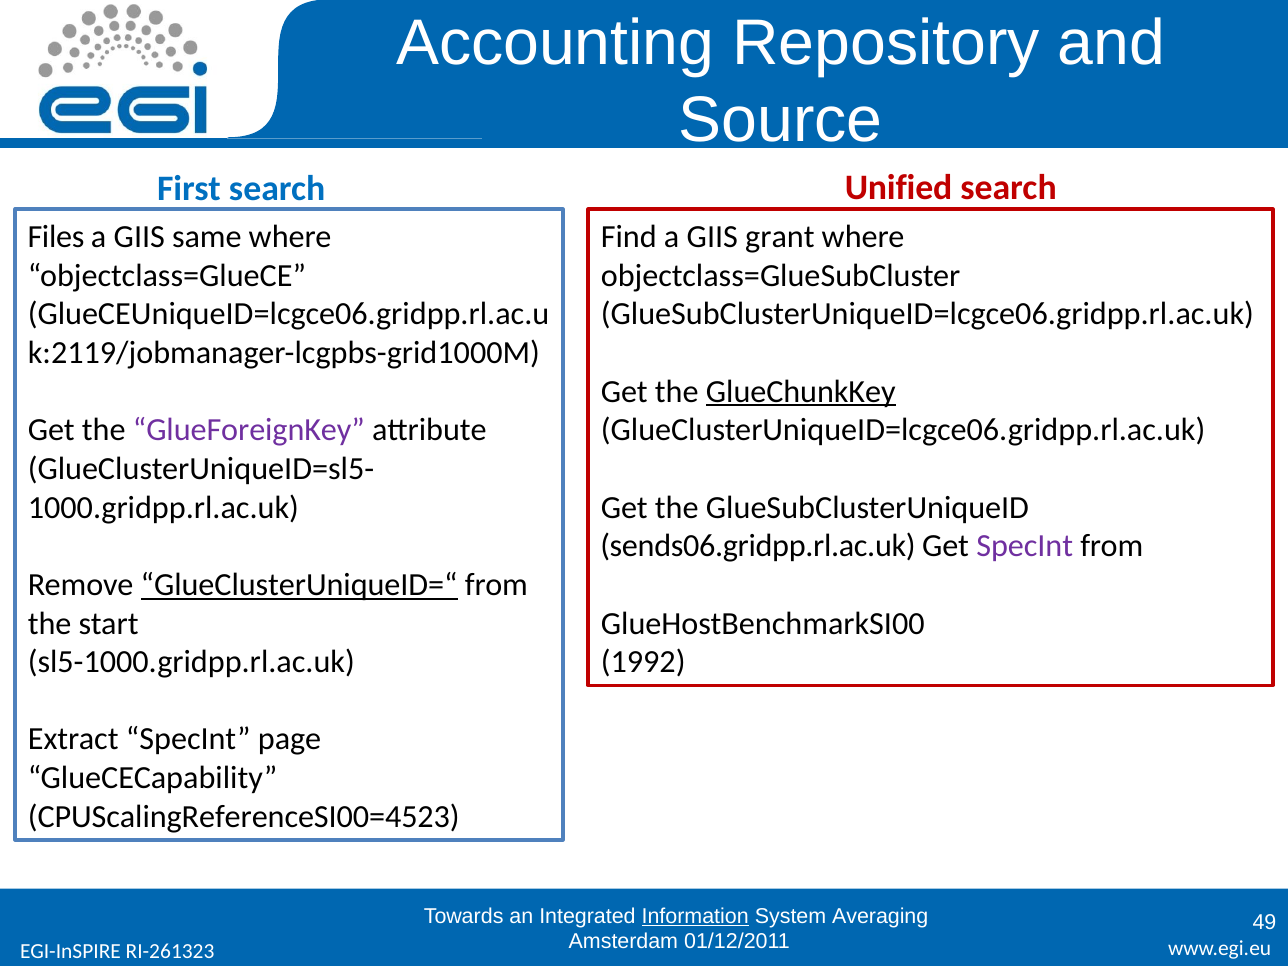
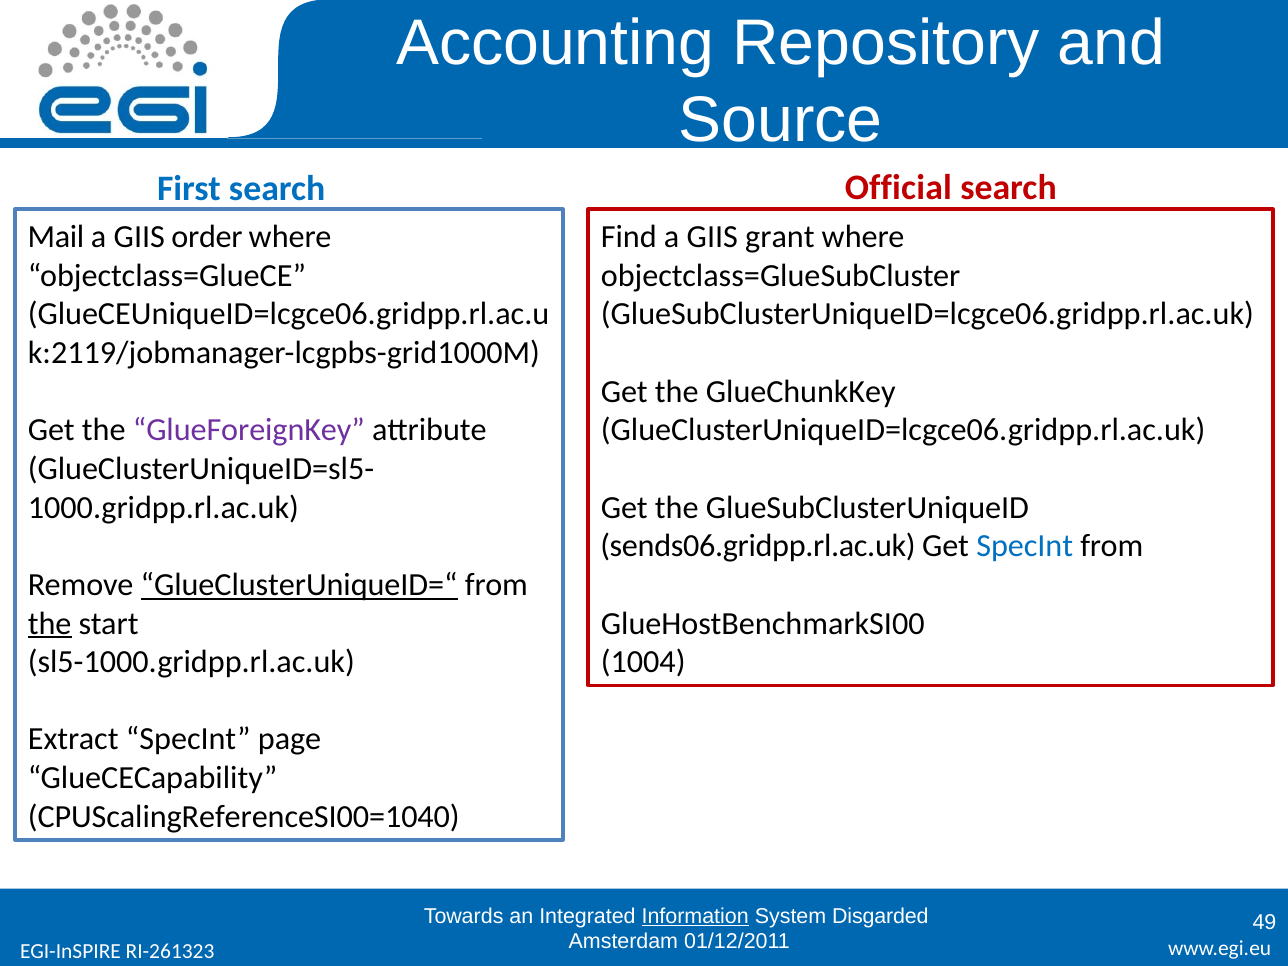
Unified: Unified -> Official (898, 187)
Files: Files -> Mail (56, 237)
same: same -> order (207, 237)
GlueChunkKey underline: present -> none (801, 392)
SpecInt colour: purple -> blue (1025, 546)
the underline: none -> present (50, 623)
1992: 1992 -> 1004 (643, 662)
CPUScalingReferenceSI00=4523: CPUScalingReferenceSI00=4523 -> CPUScalingReferenceSI00=1040 (244, 817)
Averaging: Averaging -> Disgarded (880, 916)
